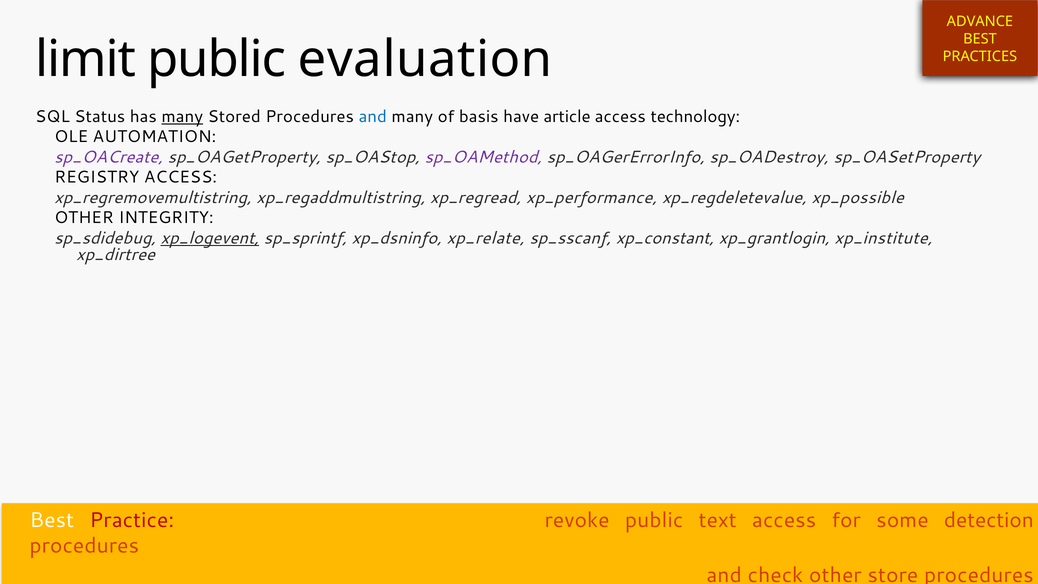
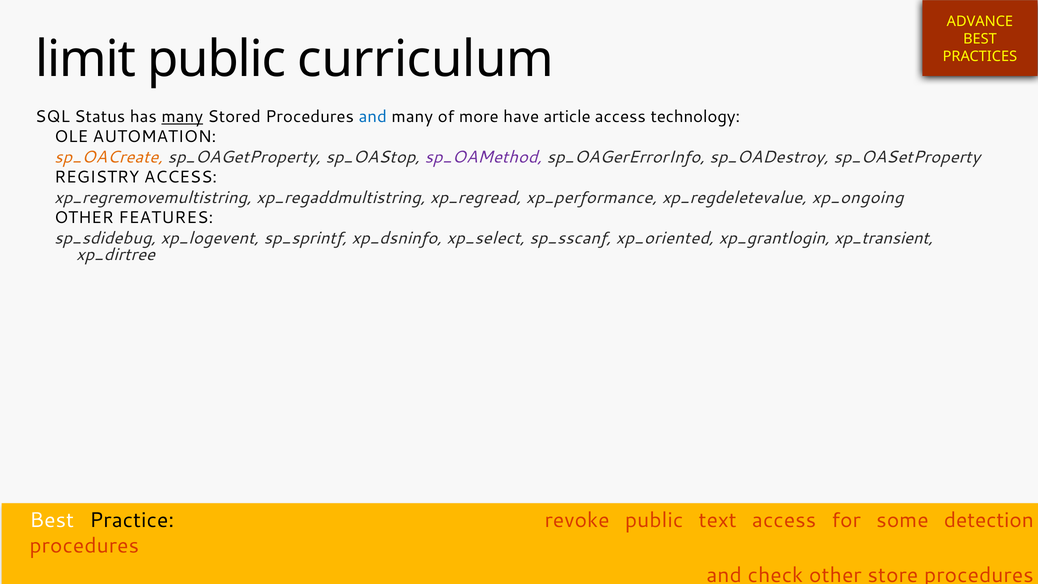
evaluation: evaluation -> curriculum (426, 59)
basis: basis -> more (479, 116)
sp_OACreate colour: purple -> orange (109, 157)
xp_possible: xp_possible -> xp_ongoing (858, 197)
INTEGRITY: INTEGRITY -> FEATURES (166, 218)
xp_logevent underline: present -> none (210, 238)
xp_relate: xp_relate -> xp_select (486, 238)
xp_constant: xp_constant -> xp_oriented (665, 238)
xp_institute: xp_institute -> xp_transient (884, 238)
Practice colour: red -> black (132, 520)
